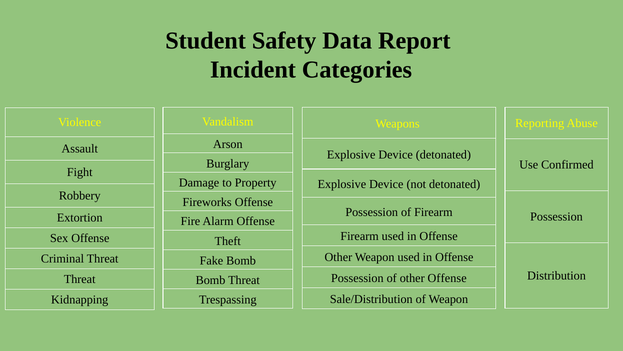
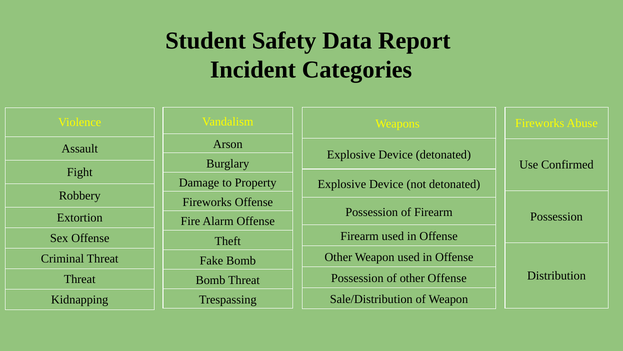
Reporting: Reporting -> Fireworks (540, 123)
